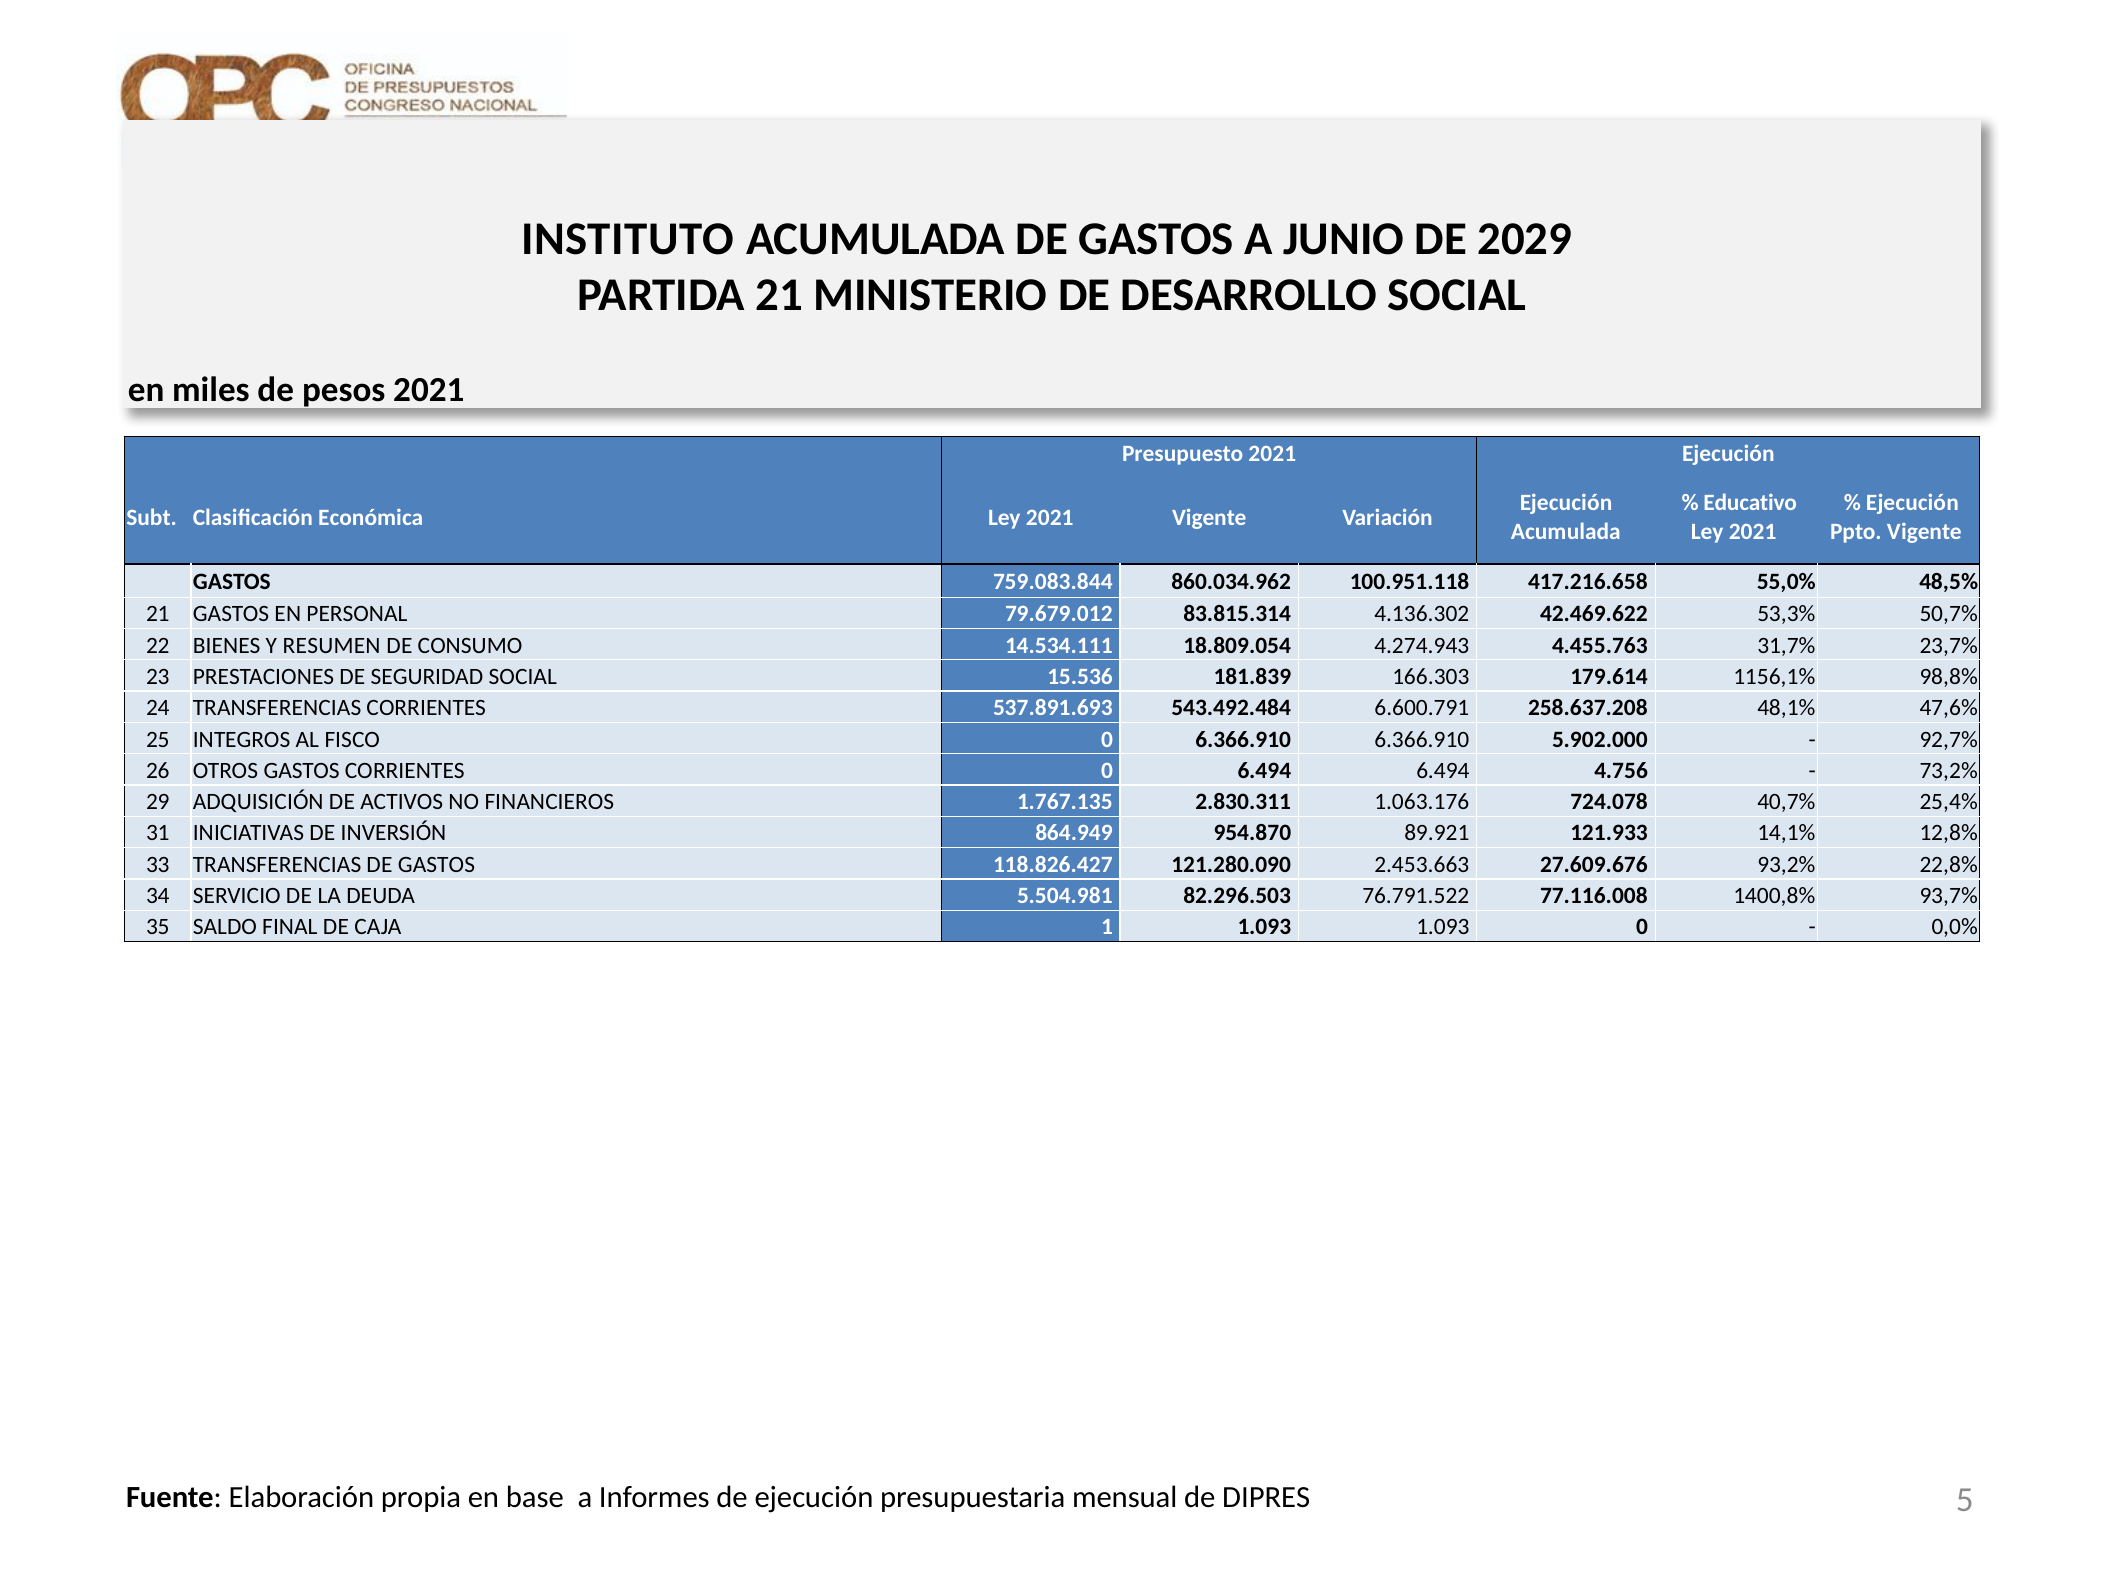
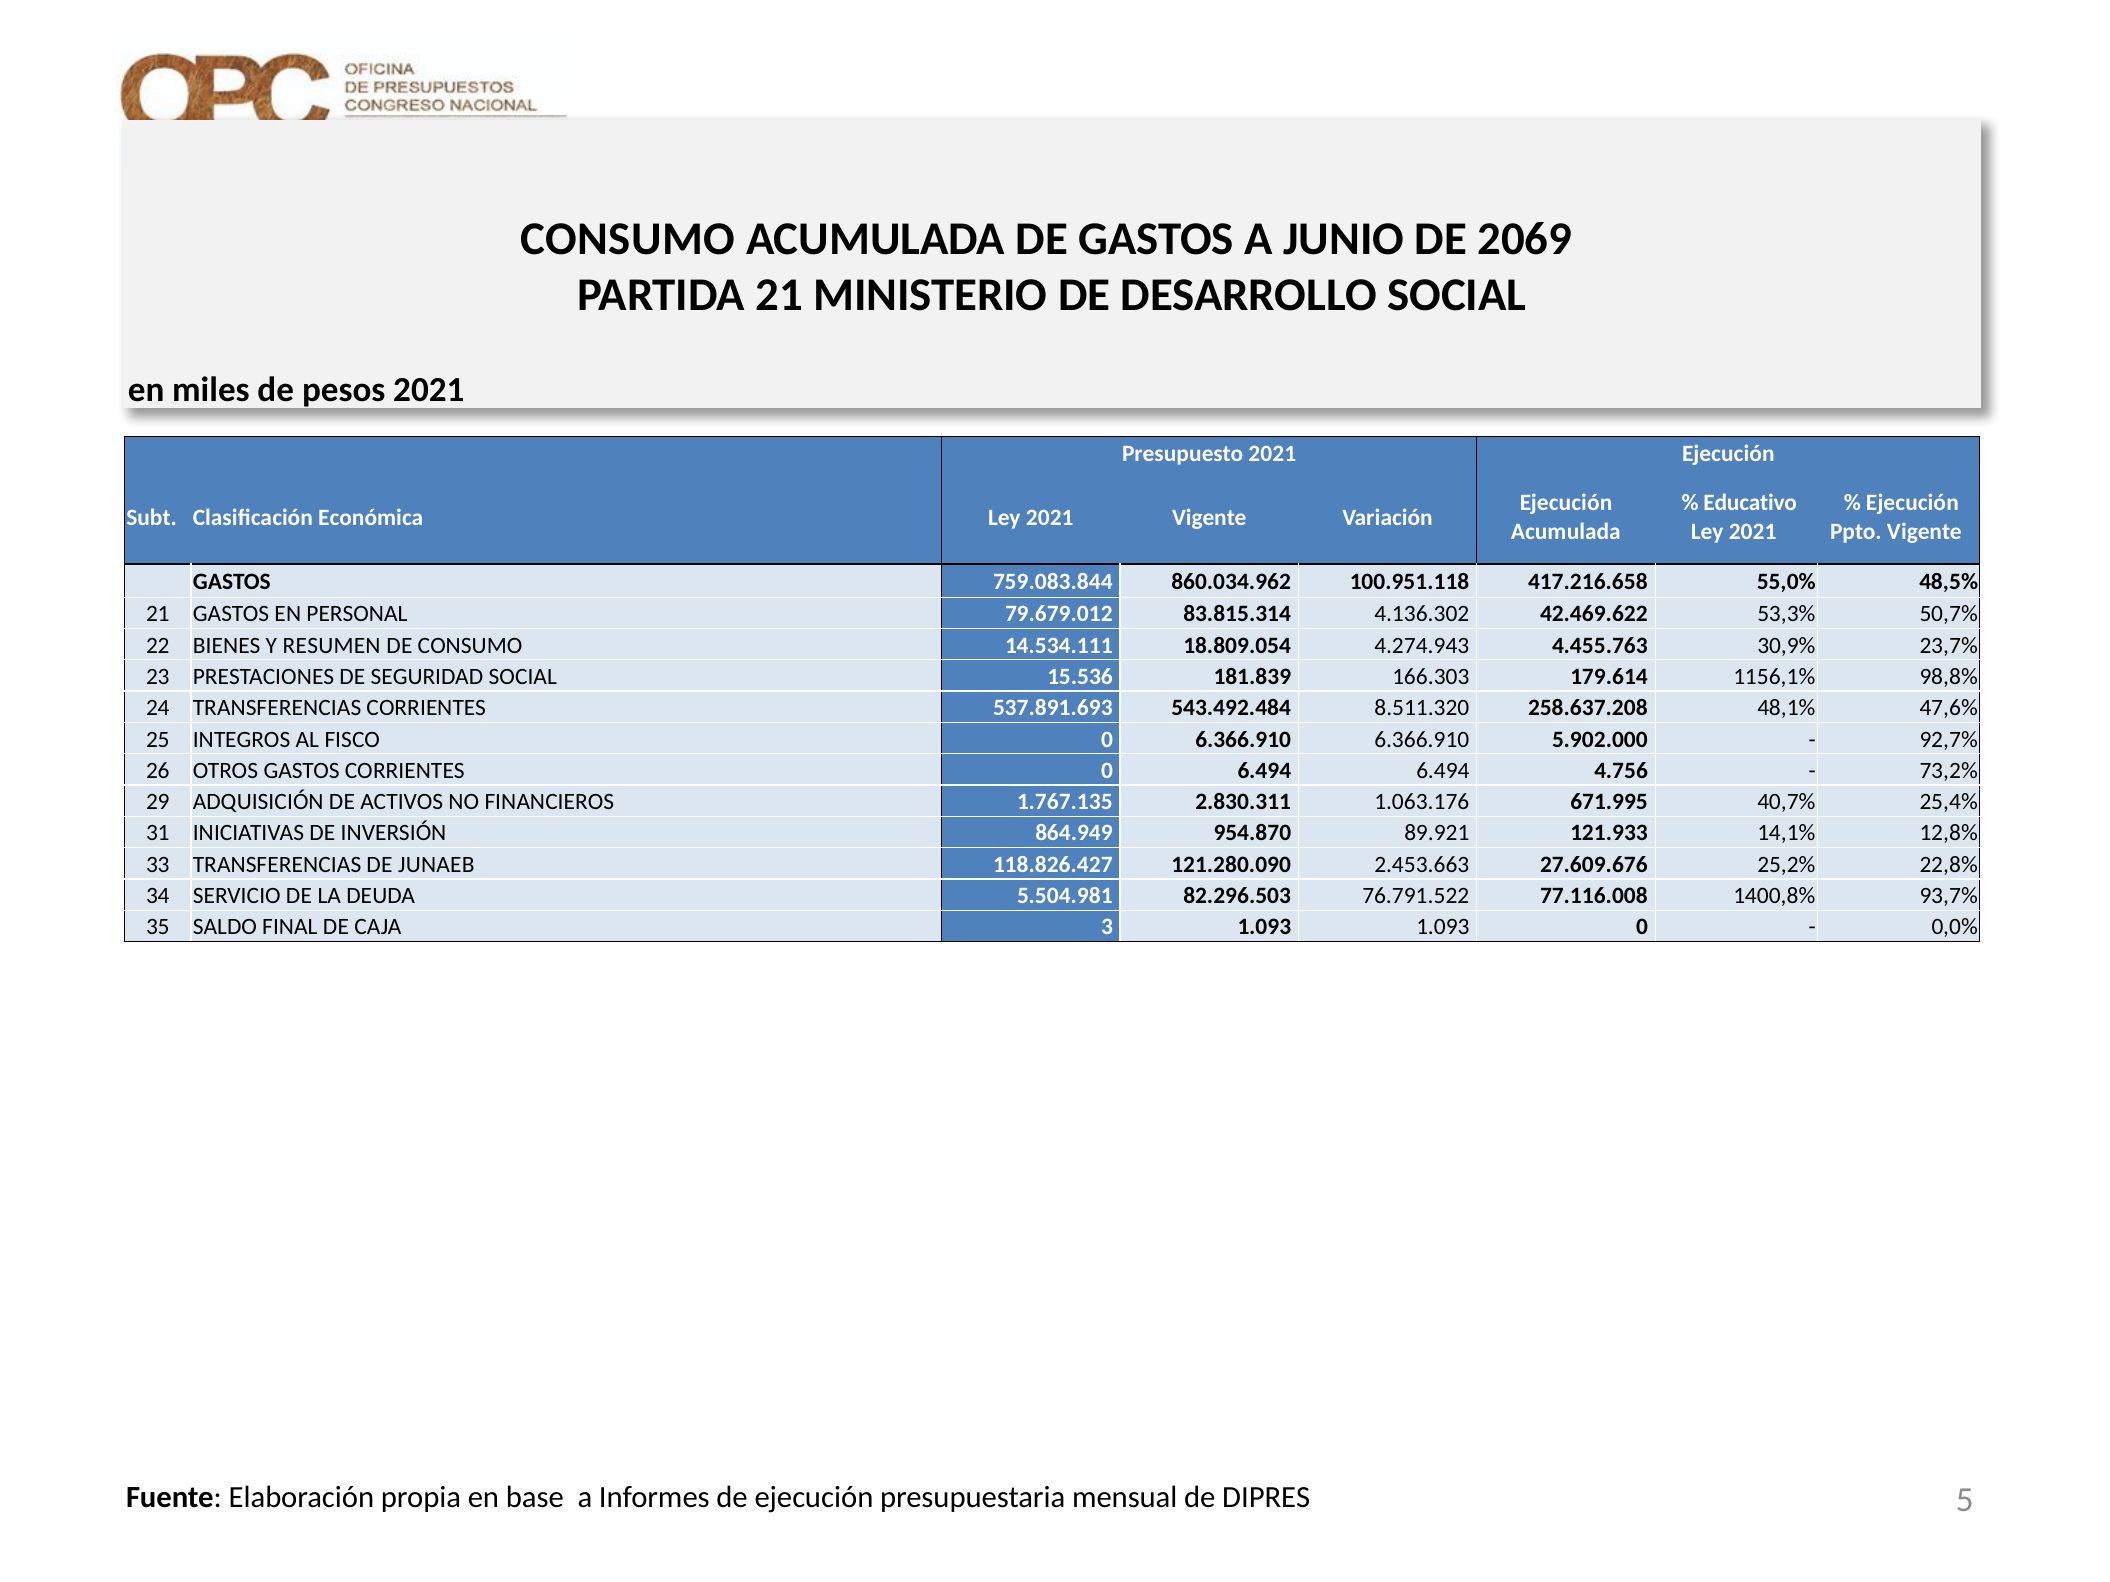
INSTITUTO: INSTITUTO -> CONSUMO (628, 239)
2029: 2029 -> 2069 (1525, 239)
31,7%: 31,7% -> 30,9% (1786, 646)
6.600.791: 6.600.791 -> 8.511.320 (1422, 708)
724.078: 724.078 -> 671.995 (1609, 802)
TRANSFERENCIAS DE GASTOS: GASTOS -> JUNAEB (436, 865)
93,2%: 93,2% -> 25,2% (1786, 865)
1: 1 -> 3 (1107, 927)
